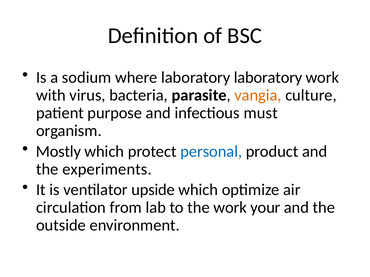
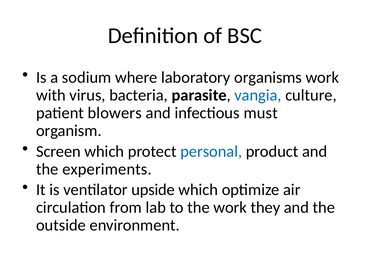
laboratory laboratory: laboratory -> organisms (268, 78)
vangia colour: orange -> blue (258, 95)
purpose: purpose -> blowers (115, 113)
Mostly: Mostly -> Screen (58, 152)
your: your -> they (265, 208)
